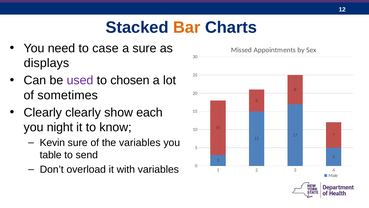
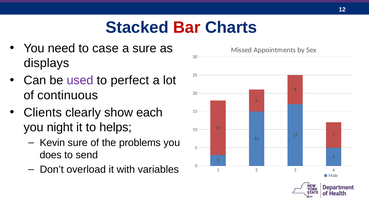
Bar colour: orange -> red (187, 27)
chosen: chosen -> perfect (130, 80)
sometimes: sometimes -> continuous (68, 95)
Clearly: Clearly -> Clients (43, 112)
know: know -> helps (116, 127)
the variables: variables -> problems (140, 142)
table: table -> does (51, 155)
